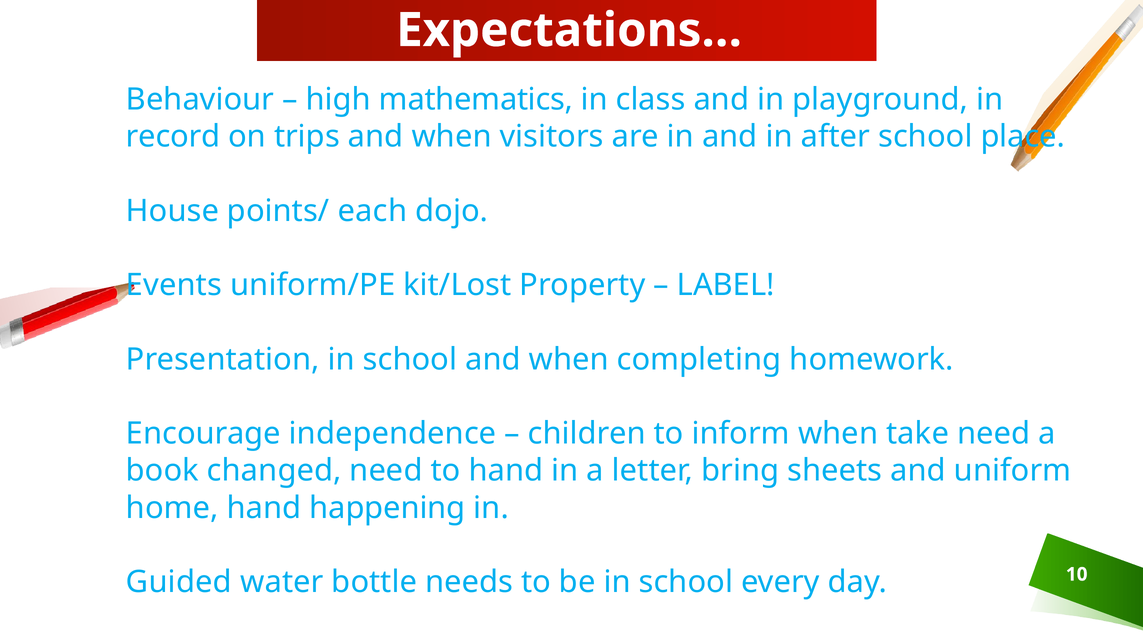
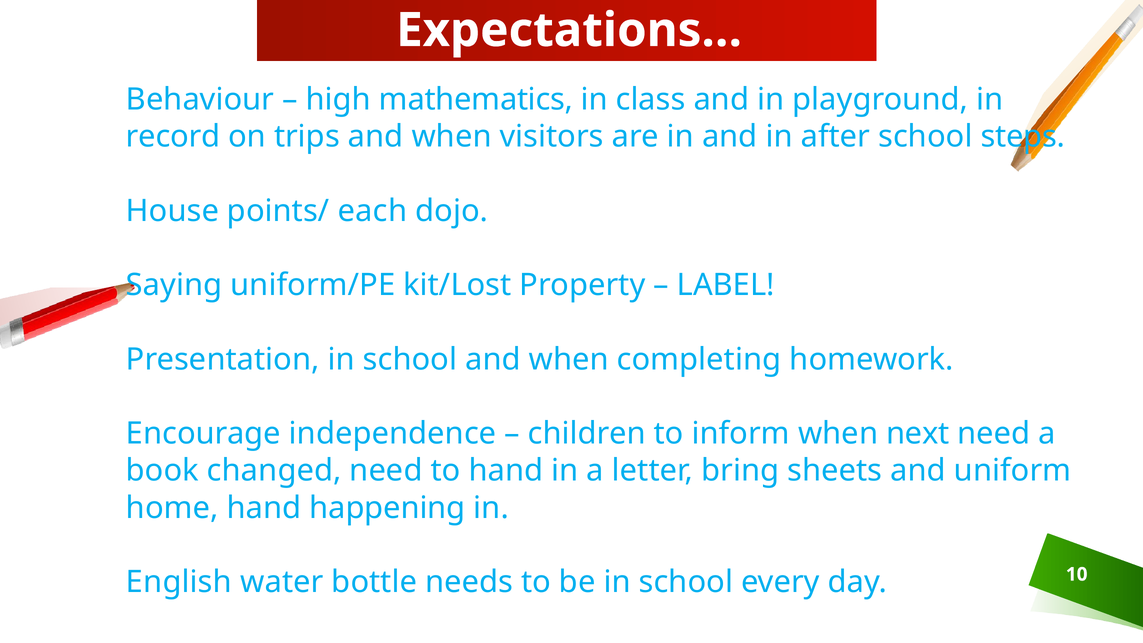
place: place -> steps (1023, 137)
Events: Events -> Saying (174, 285)
take: take -> next (918, 434)
Guided: Guided -> English (179, 582)
